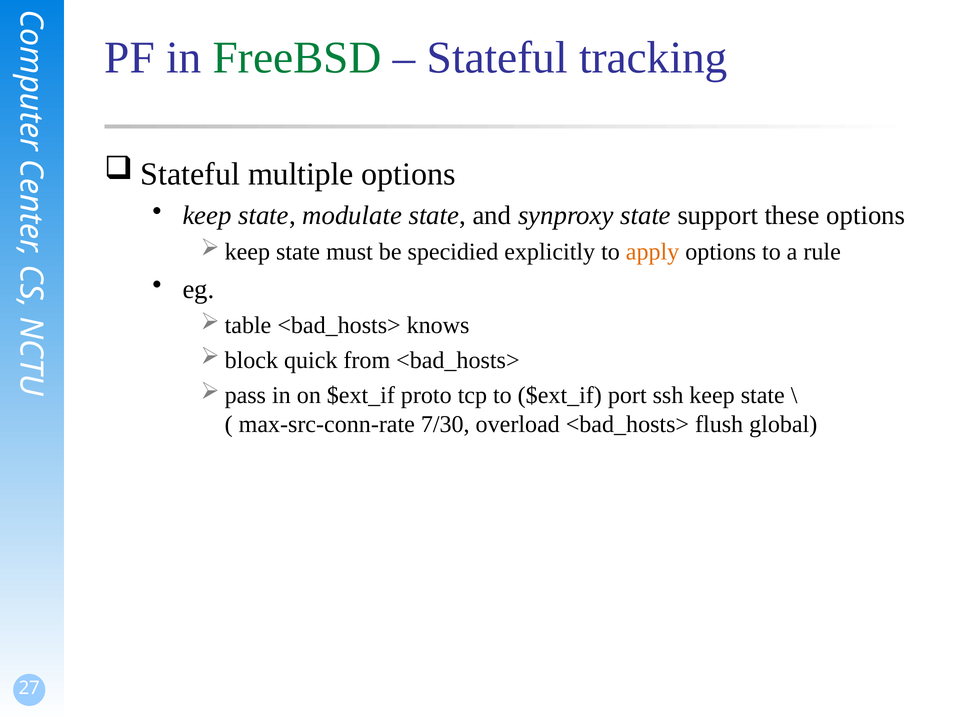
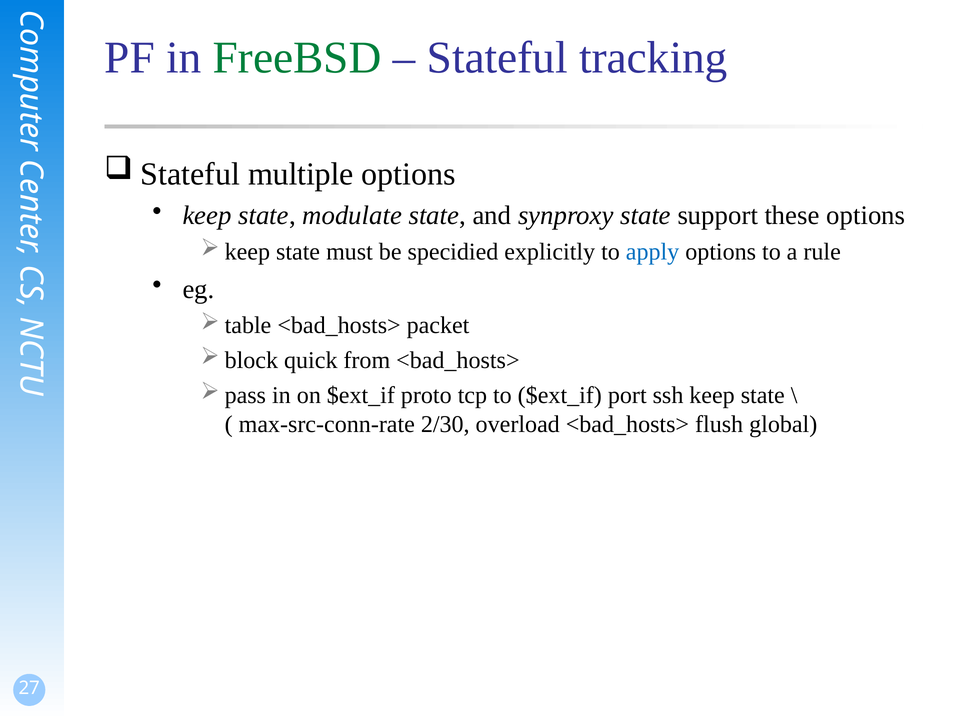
apply colour: orange -> blue (653, 252)
knows: knows -> packet (438, 326)
7/30: 7/30 -> 2/30 (445, 424)
